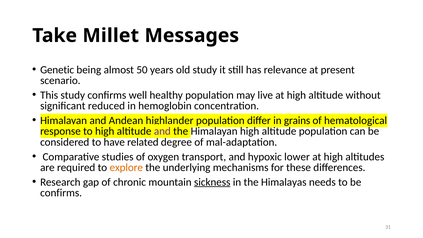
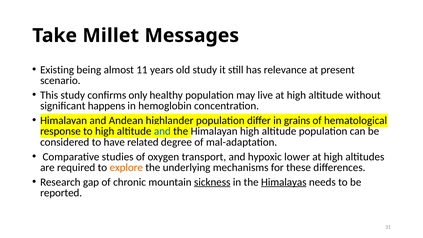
Genetic: Genetic -> Existing (57, 70)
50: 50 -> 11 (142, 70)
well: well -> only (138, 95)
reduced: reduced -> happens (107, 106)
and colour: purple -> blue (162, 131)
Himalayas underline: none -> present (284, 182)
confirms: confirms -> reported (61, 193)
